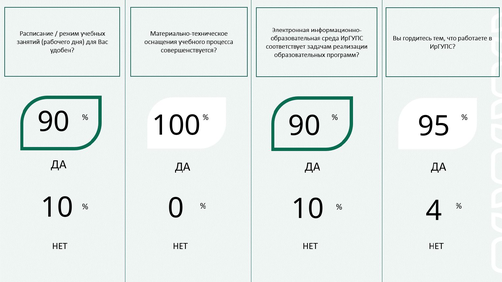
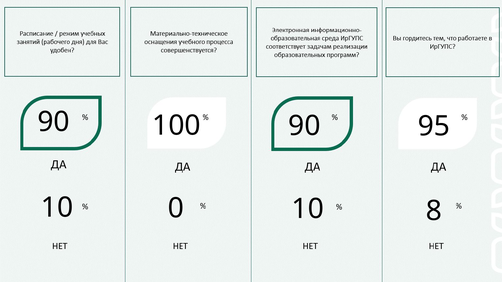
4: 4 -> 8 (434, 211)
